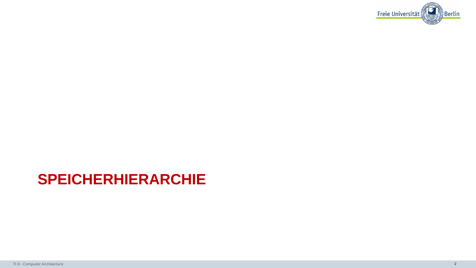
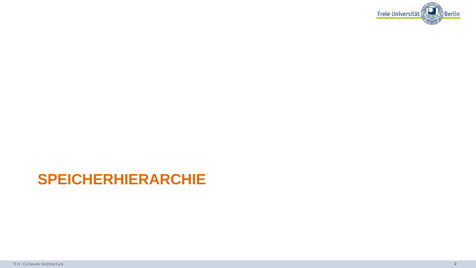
SPEICHERHIERARCHIE colour: red -> orange (122, 179)
